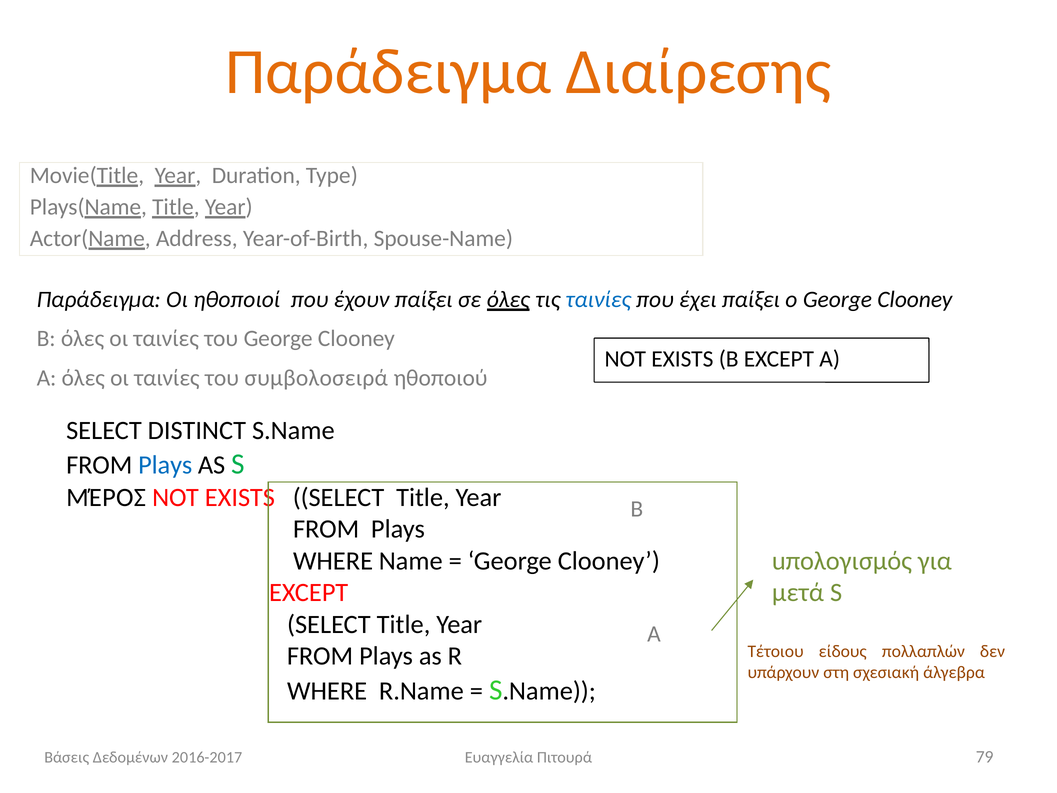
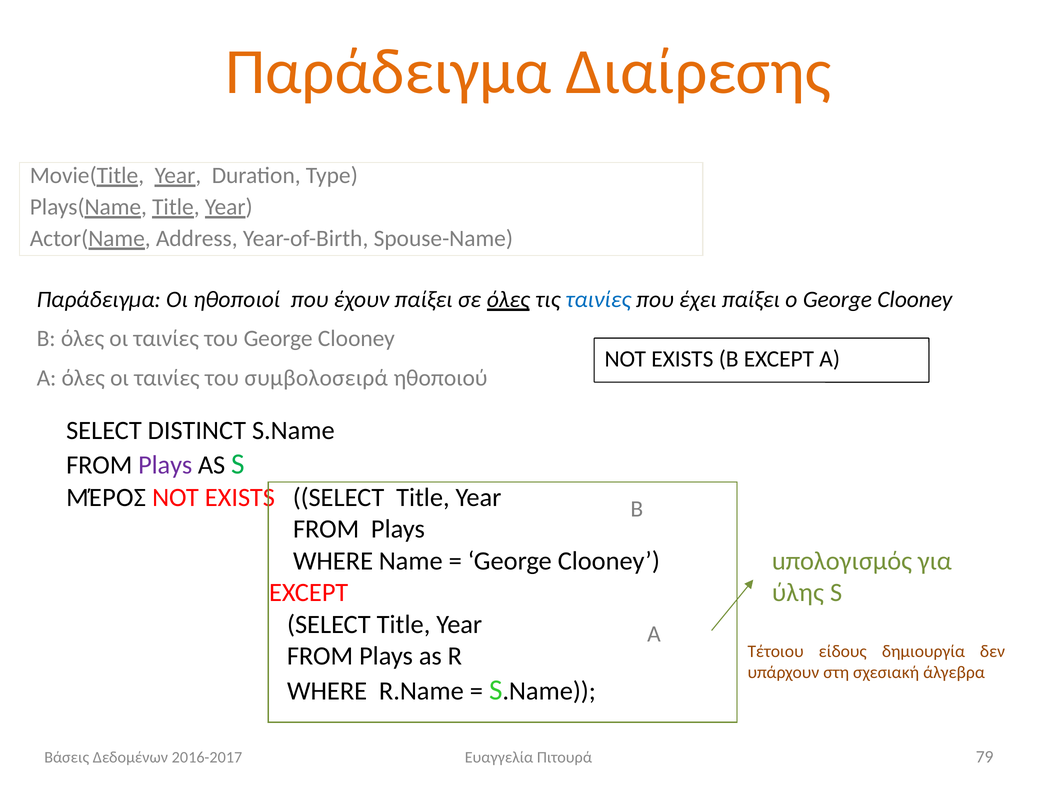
Plays colour: blue -> purple (165, 465)
μετά: μετά -> ύλης (798, 592)
πολλαπλών: πολλαπλών -> δημιουργία (923, 651)
